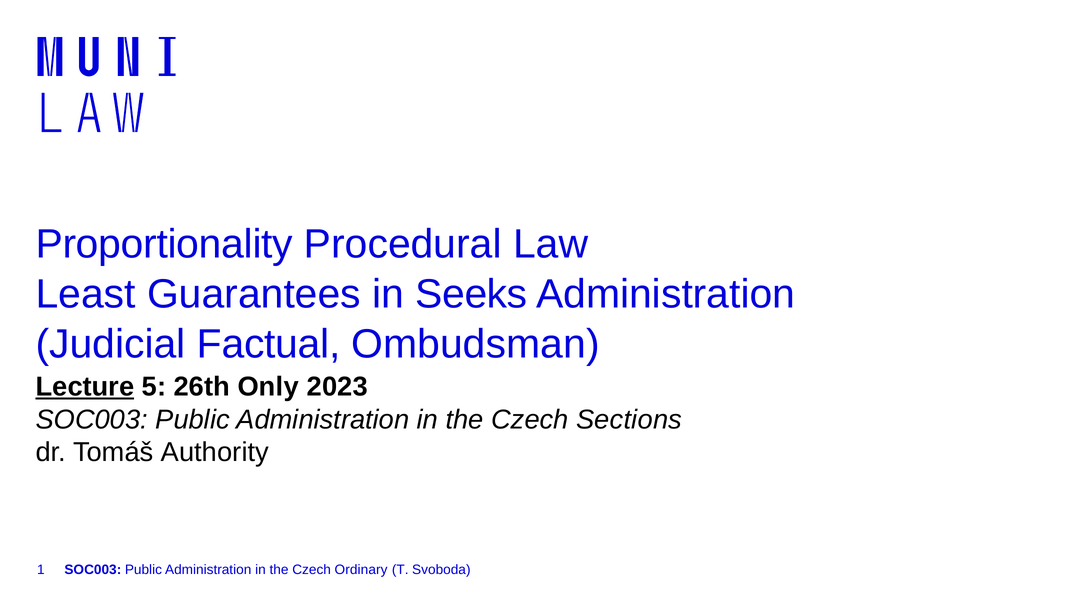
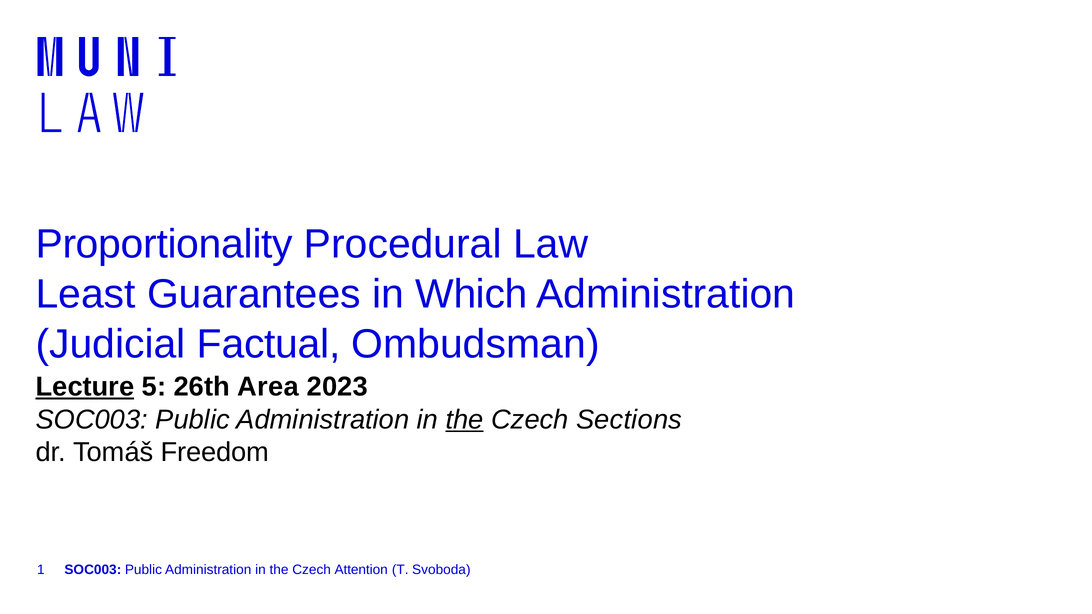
Seeks: Seeks -> Which (471, 294)
Only: Only -> Area (268, 387)
the underline: none -> present (465, 420)
Authority: Authority -> Freedom (215, 452)
Ordinary: Ordinary -> Attention (361, 570)
